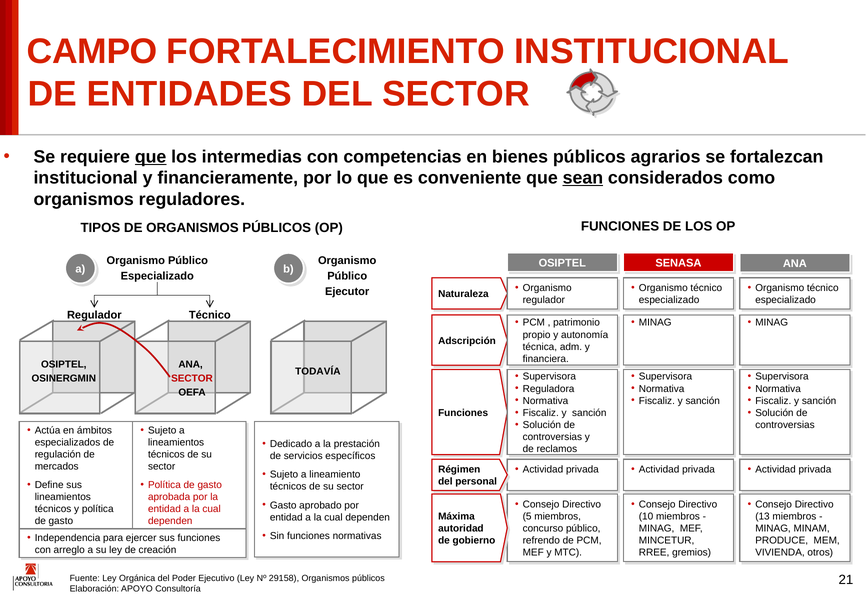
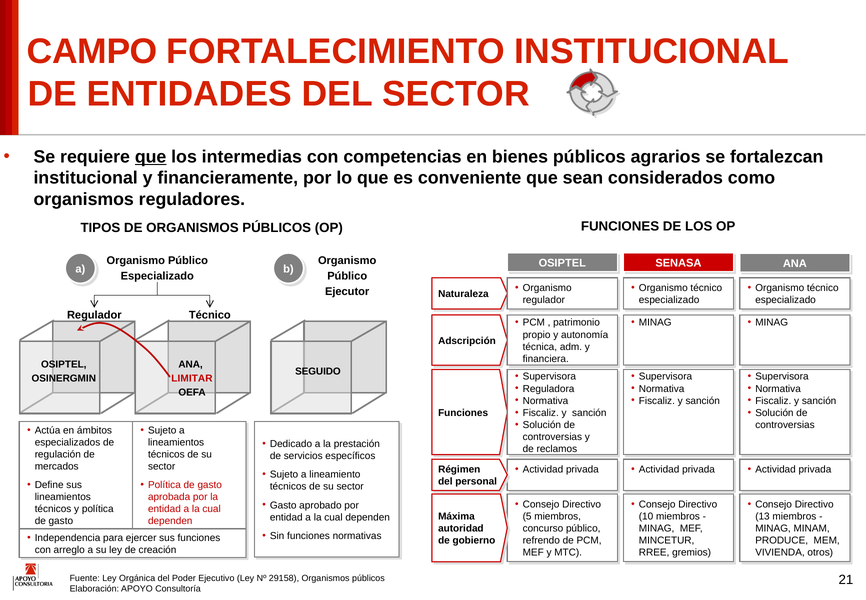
sean underline: present -> none (583, 178)
TODAVÍA: TODAVÍA -> SEGUIDO (318, 371)
SECTOR: SECTOR -> LIMITAR (192, 378)
